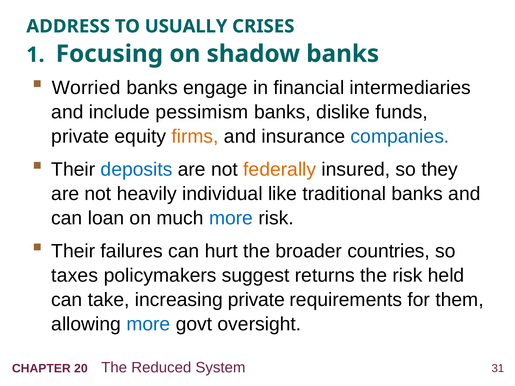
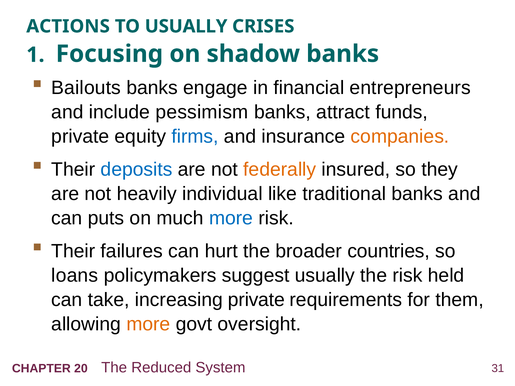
ADDRESS: ADDRESS -> ACTIONS (68, 26)
Worried: Worried -> Bailouts (86, 88)
intermediaries: intermediaries -> entrepreneurs (410, 88)
dislike: dislike -> attract (343, 112)
firms colour: orange -> blue (195, 137)
companies colour: blue -> orange (400, 137)
loan: loan -> puts (106, 218)
taxes: taxes -> loans (75, 276)
suggest returns: returns -> usually (325, 276)
more colour: blue -> orange (148, 324)
